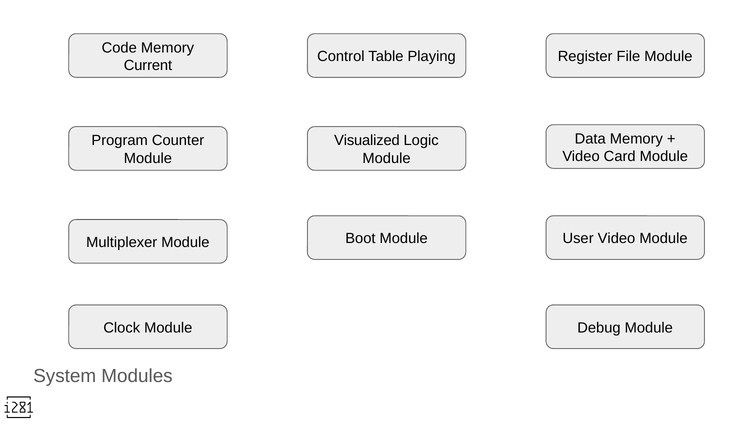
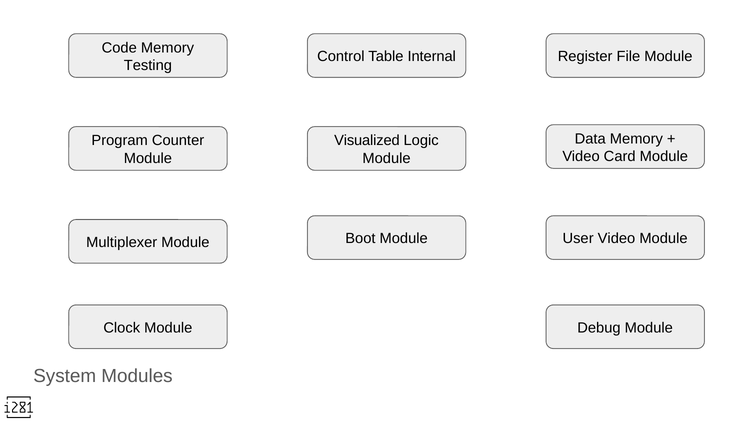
Playing: Playing -> Internal (432, 57)
Current: Current -> Testing (148, 65)
